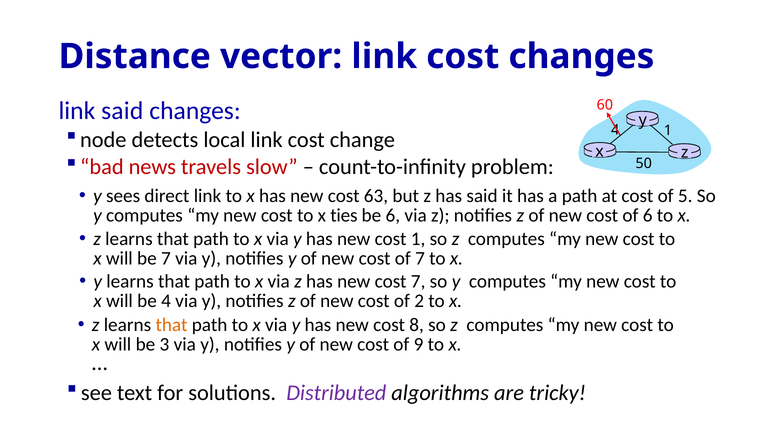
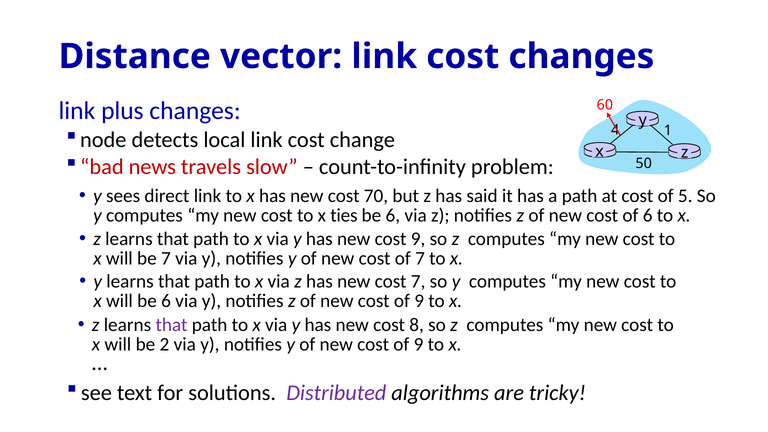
link said: said -> plus (122, 111)
63: 63 -> 70 (376, 196)
cost 1: 1 -> 9 (418, 239)
will be 4: 4 -> 6 (166, 301)
2: 2 -> 9 (419, 301)
that colour: orange -> purple (172, 325)
3: 3 -> 2 (164, 344)
